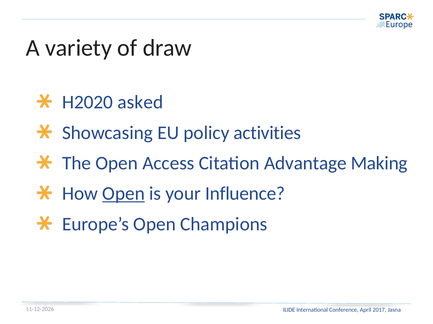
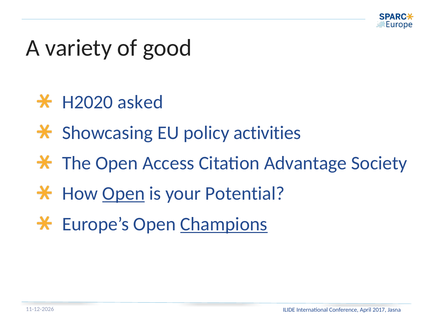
draw: draw -> good (167, 48)
Making: Making -> Society (379, 164)
Influence: Influence -> Potential (245, 194)
Champions underline: none -> present (224, 225)
